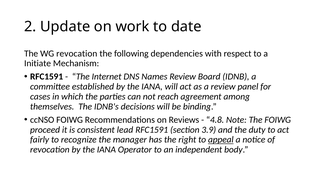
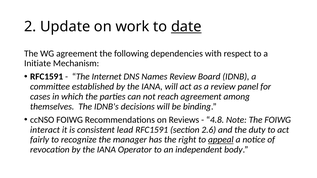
date underline: none -> present (186, 27)
WG revocation: revocation -> agreement (77, 54)
proceed: proceed -> interact (45, 130)
3.9: 3.9 -> 2.6 (209, 130)
